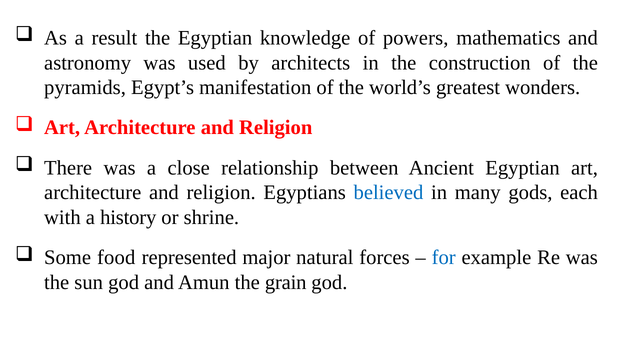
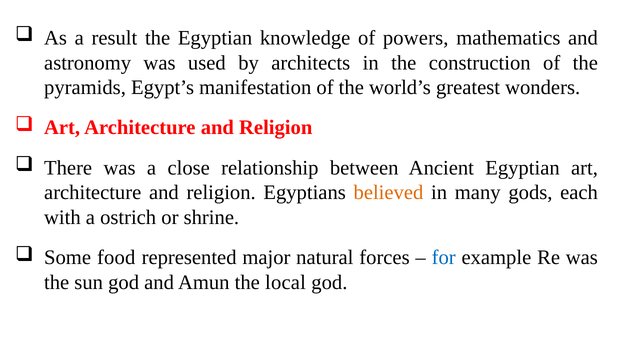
believed colour: blue -> orange (388, 192)
history: history -> ostrich (128, 217)
grain: grain -> local (286, 282)
